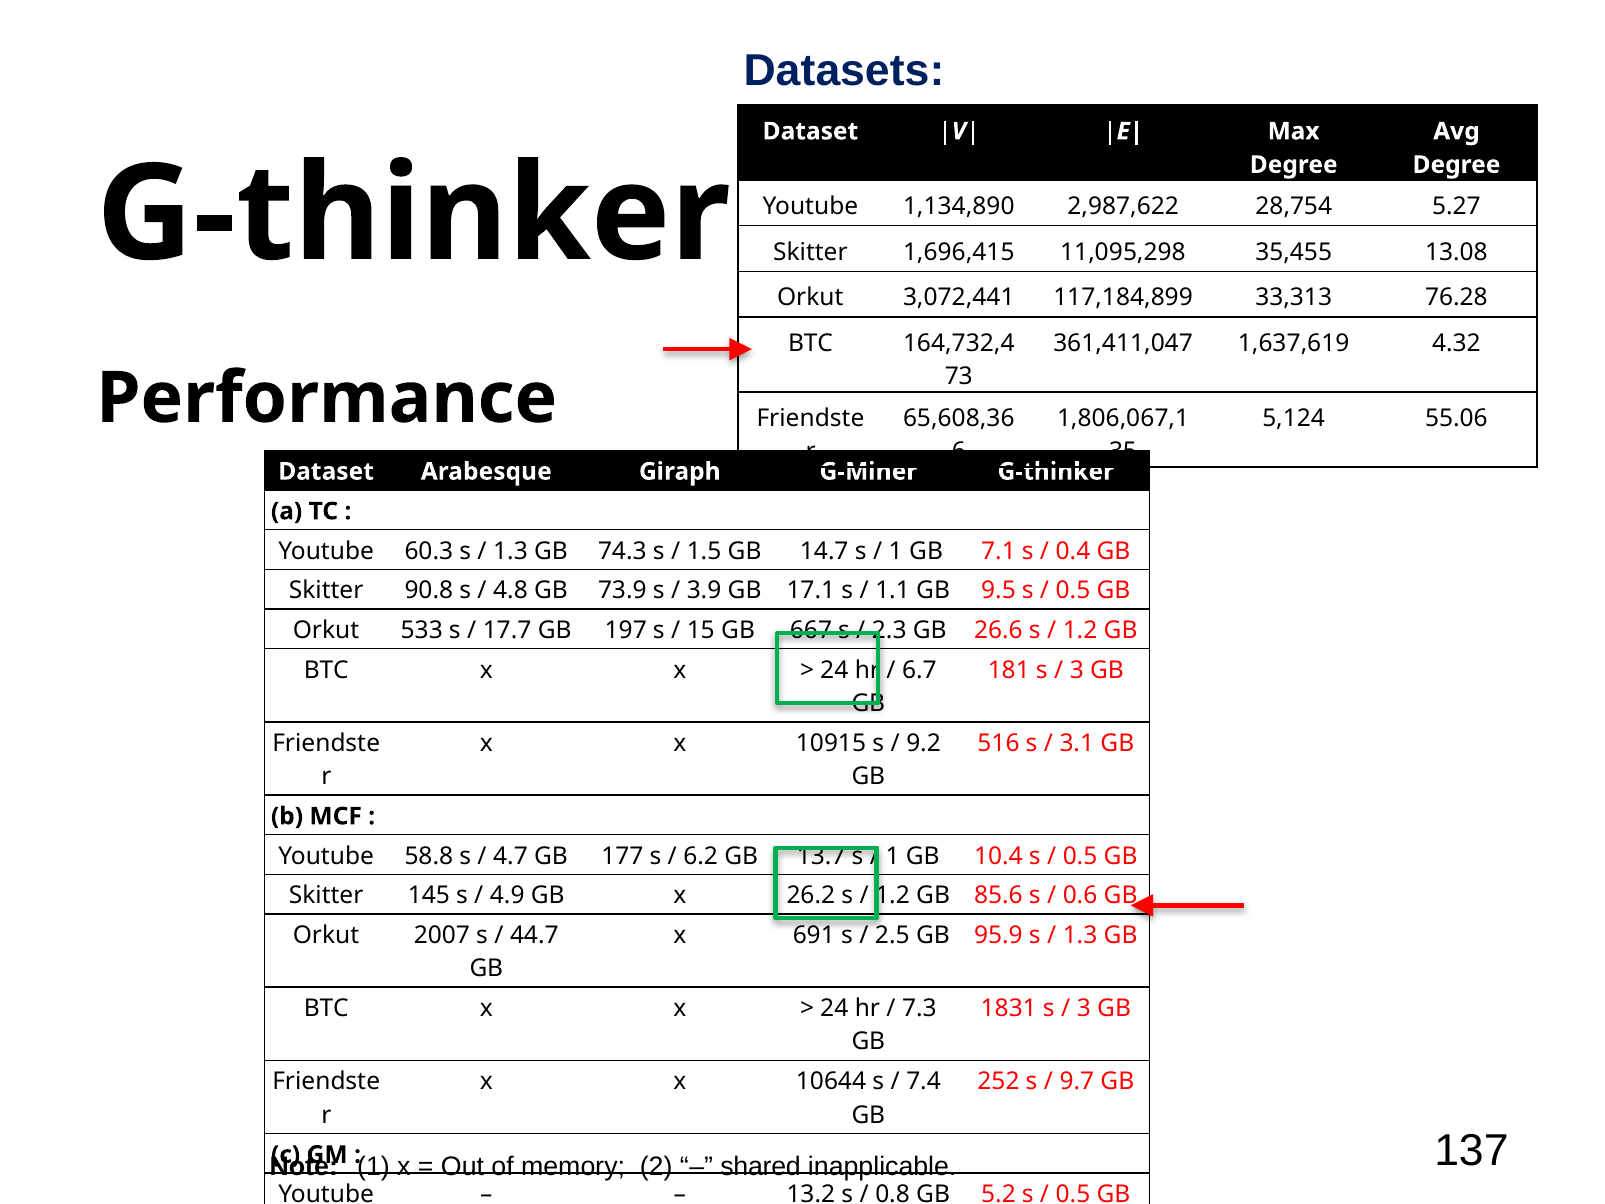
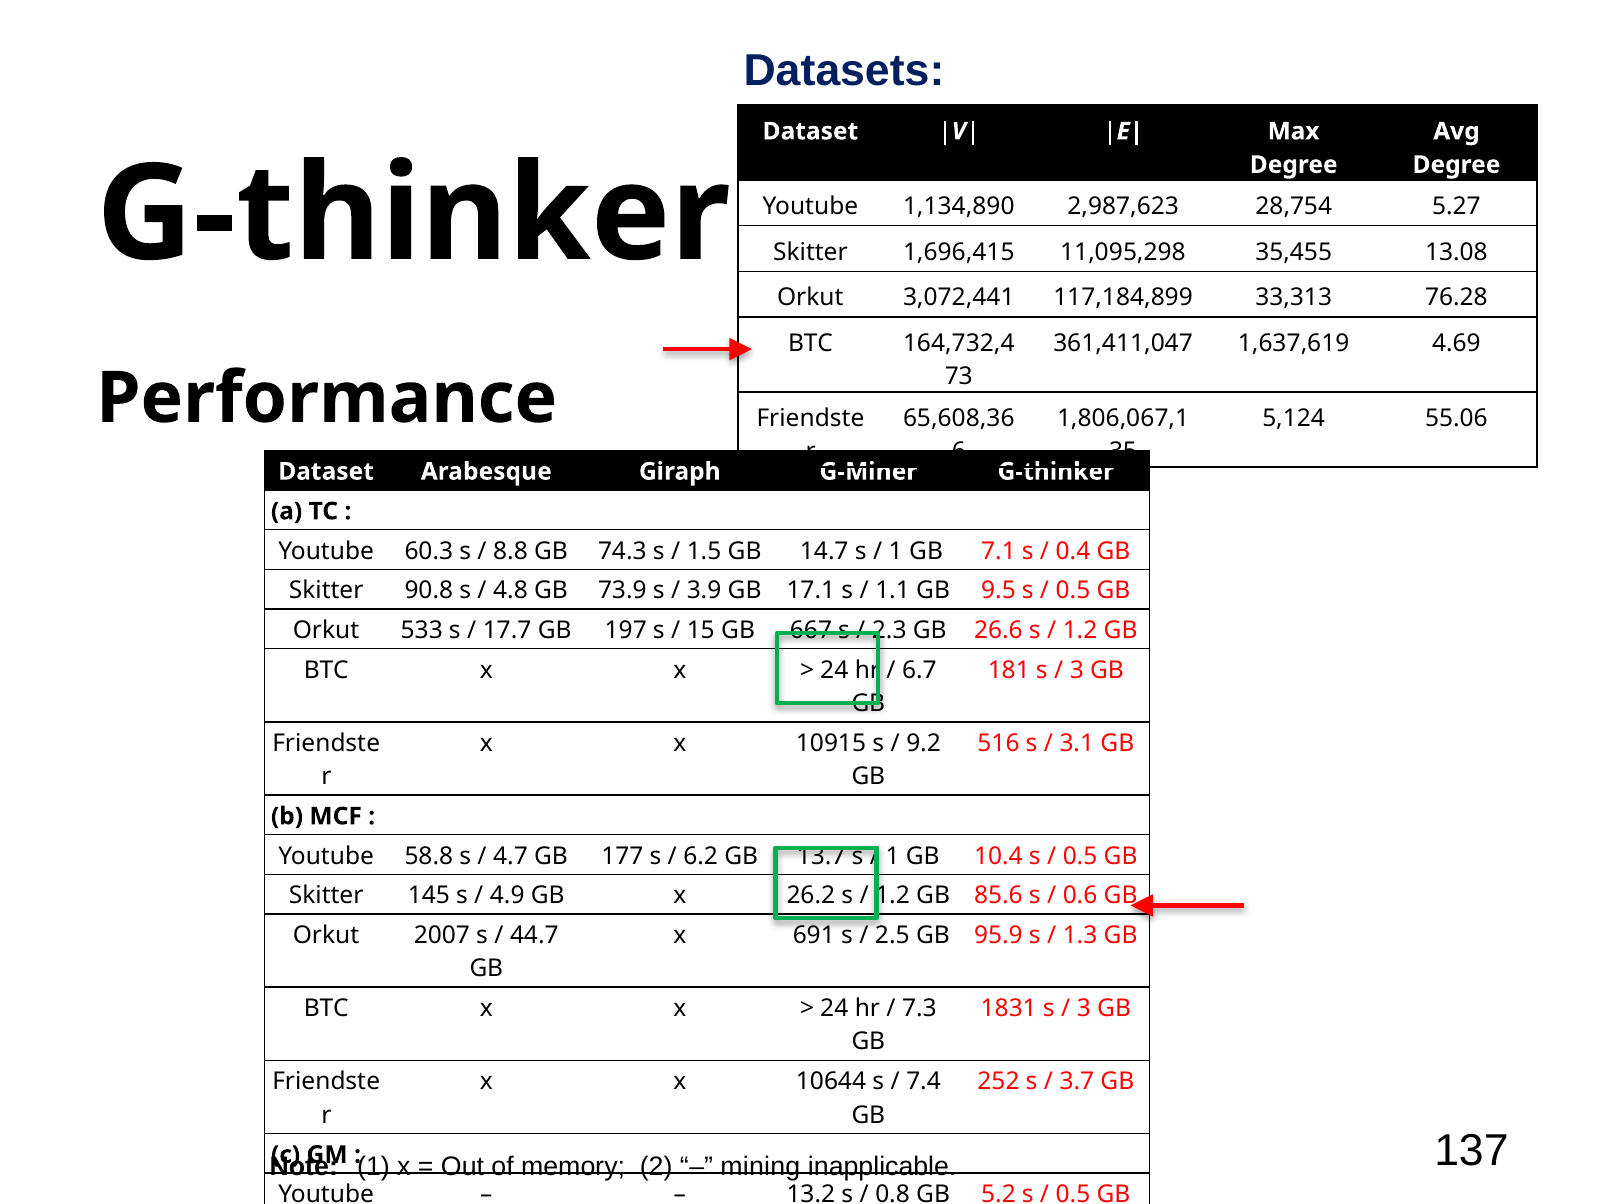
2,987,622: 2,987,622 -> 2,987,623 (1123, 206)
4.32: 4.32 -> 4.69 (1456, 343)
1.3: 1.3 -> 8.8 (511, 551)
9.7: 9.7 -> 3.7 (1077, 1081)
shared: shared -> mining (760, 1166)
